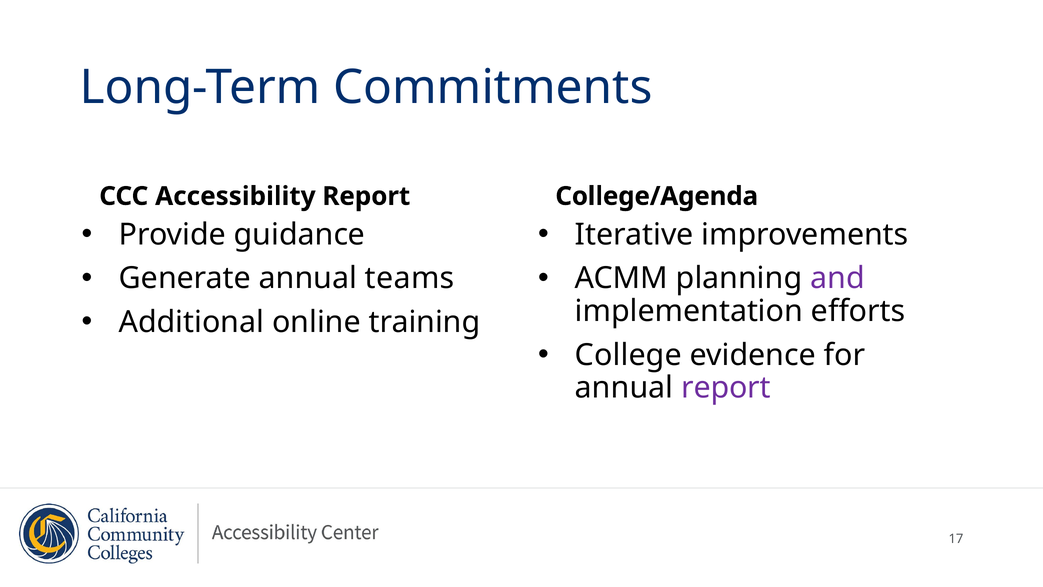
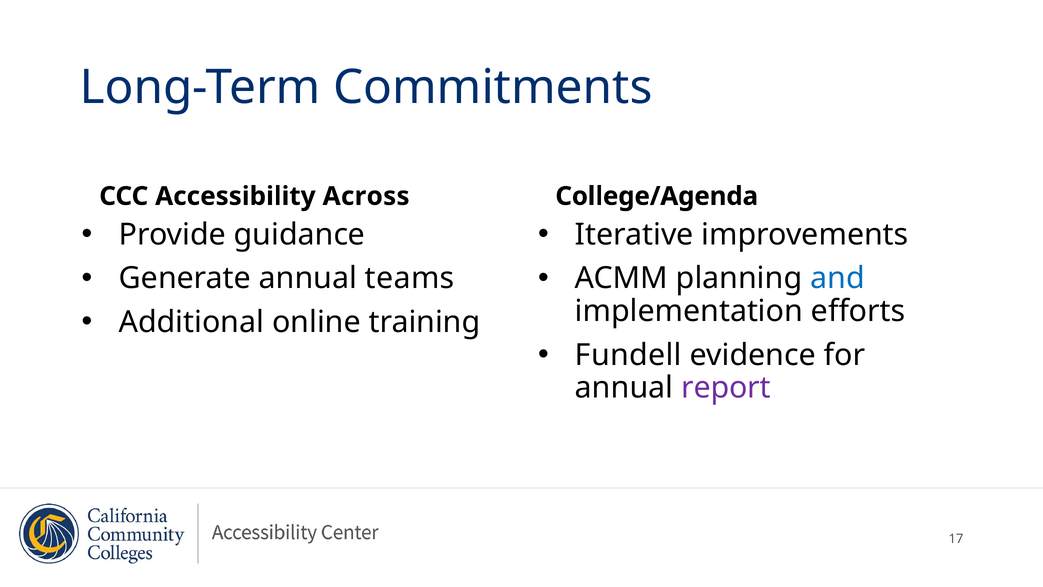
Accessibility Report: Report -> Across (366, 196)
and colour: purple -> blue (837, 278)
College: College -> Fundell (628, 355)
